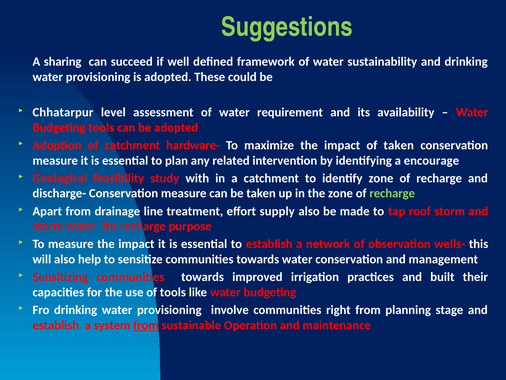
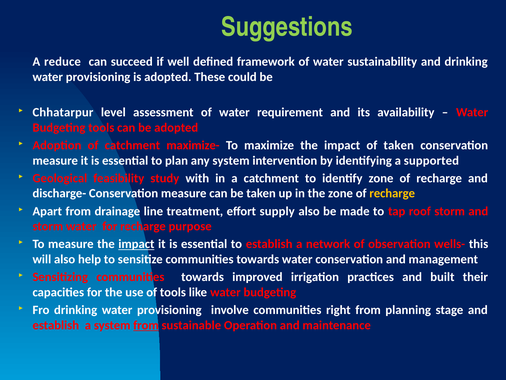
sharing: sharing -> reduce (62, 62)
hardware-: hardware- -> maximize- (193, 145)
any related: related -> system (231, 160)
encourage: encourage -> supported (431, 160)
recharge colour: light green -> yellow (392, 193)
impact underline: none -> present (136, 244)
